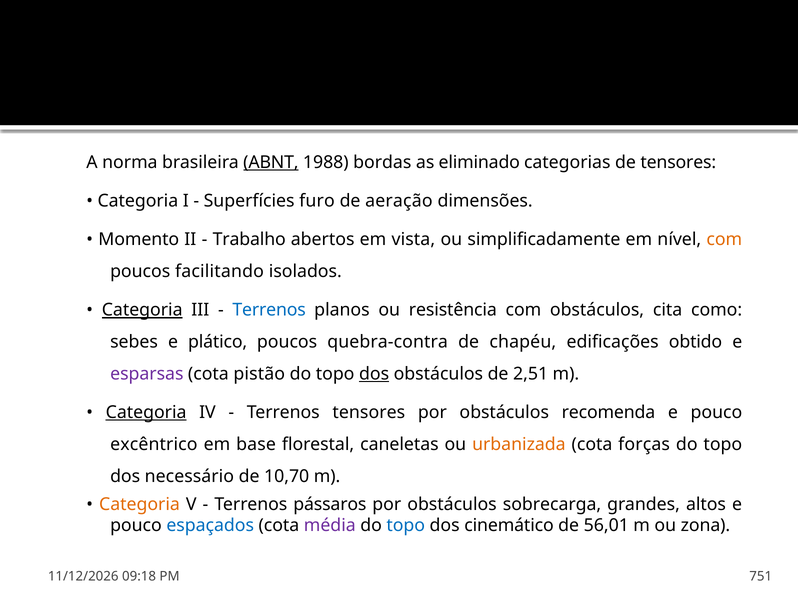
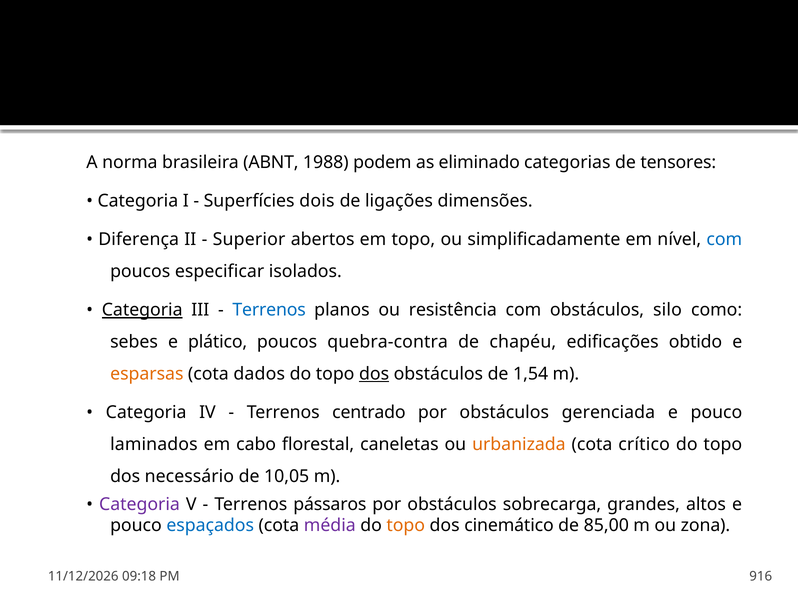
ABNT underline: present -> none (271, 162)
bordas: bordas -> podem (382, 162)
furo: furo -> dois (317, 201)
aeração: aeração -> ligações (399, 201)
Momento: Momento -> Diferença (139, 239)
Trabalho: Trabalho -> Superior (249, 239)
em vista: vista -> topo (413, 239)
com colour: orange -> blue (724, 239)
facilitando: facilitando -> especificar (220, 271)
cita: cita -> silo (667, 310)
esparsas colour: purple -> orange (147, 374)
pistão: pistão -> dados (259, 374)
2,51: 2,51 -> 1,54 (531, 374)
Categoria underline: present -> none (146, 412)
Terrenos tensores: tensores -> centrado (369, 412)
recomenda: recomenda -> gerenciada (608, 412)
excêntrico: excêntrico -> laminados (154, 444)
base: base -> cabo (256, 444)
forças: forças -> crítico (644, 444)
10,70: 10,70 -> 10,05 (287, 476)
Categoria colour: orange -> purple (139, 504)
topo colour: blue -> orange (406, 525)
56,01: 56,01 -> 85,00 (606, 525)
751: 751 -> 916 (761, 576)
